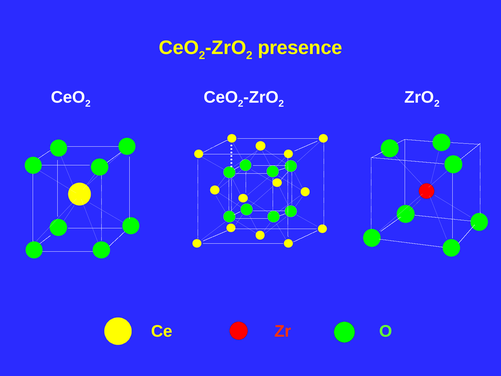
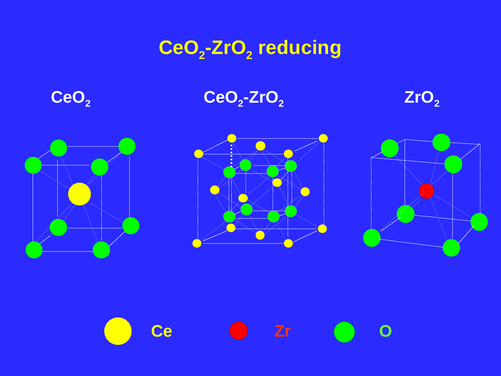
presence: presence -> reducing (300, 48)
